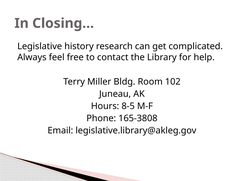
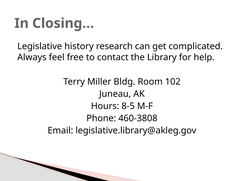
165-3808: 165-3808 -> 460-3808 (138, 118)
